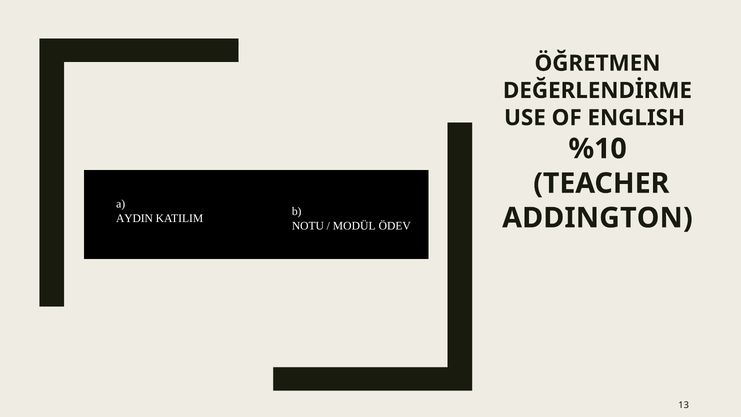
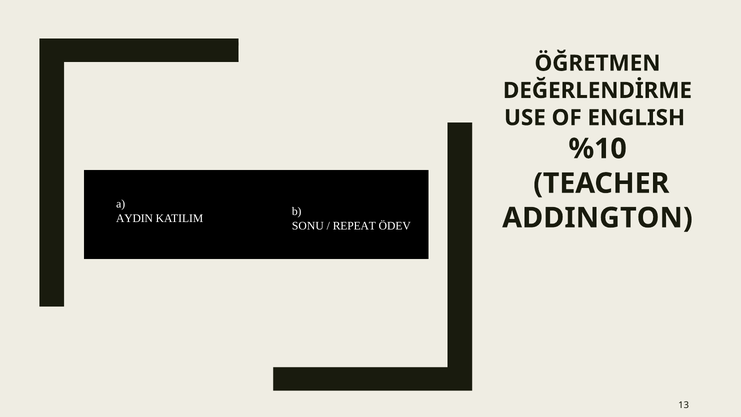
NOTU: NOTU -> SONU (308, 226)
MODÜL: MODÜL -> REPEAT (354, 226)
